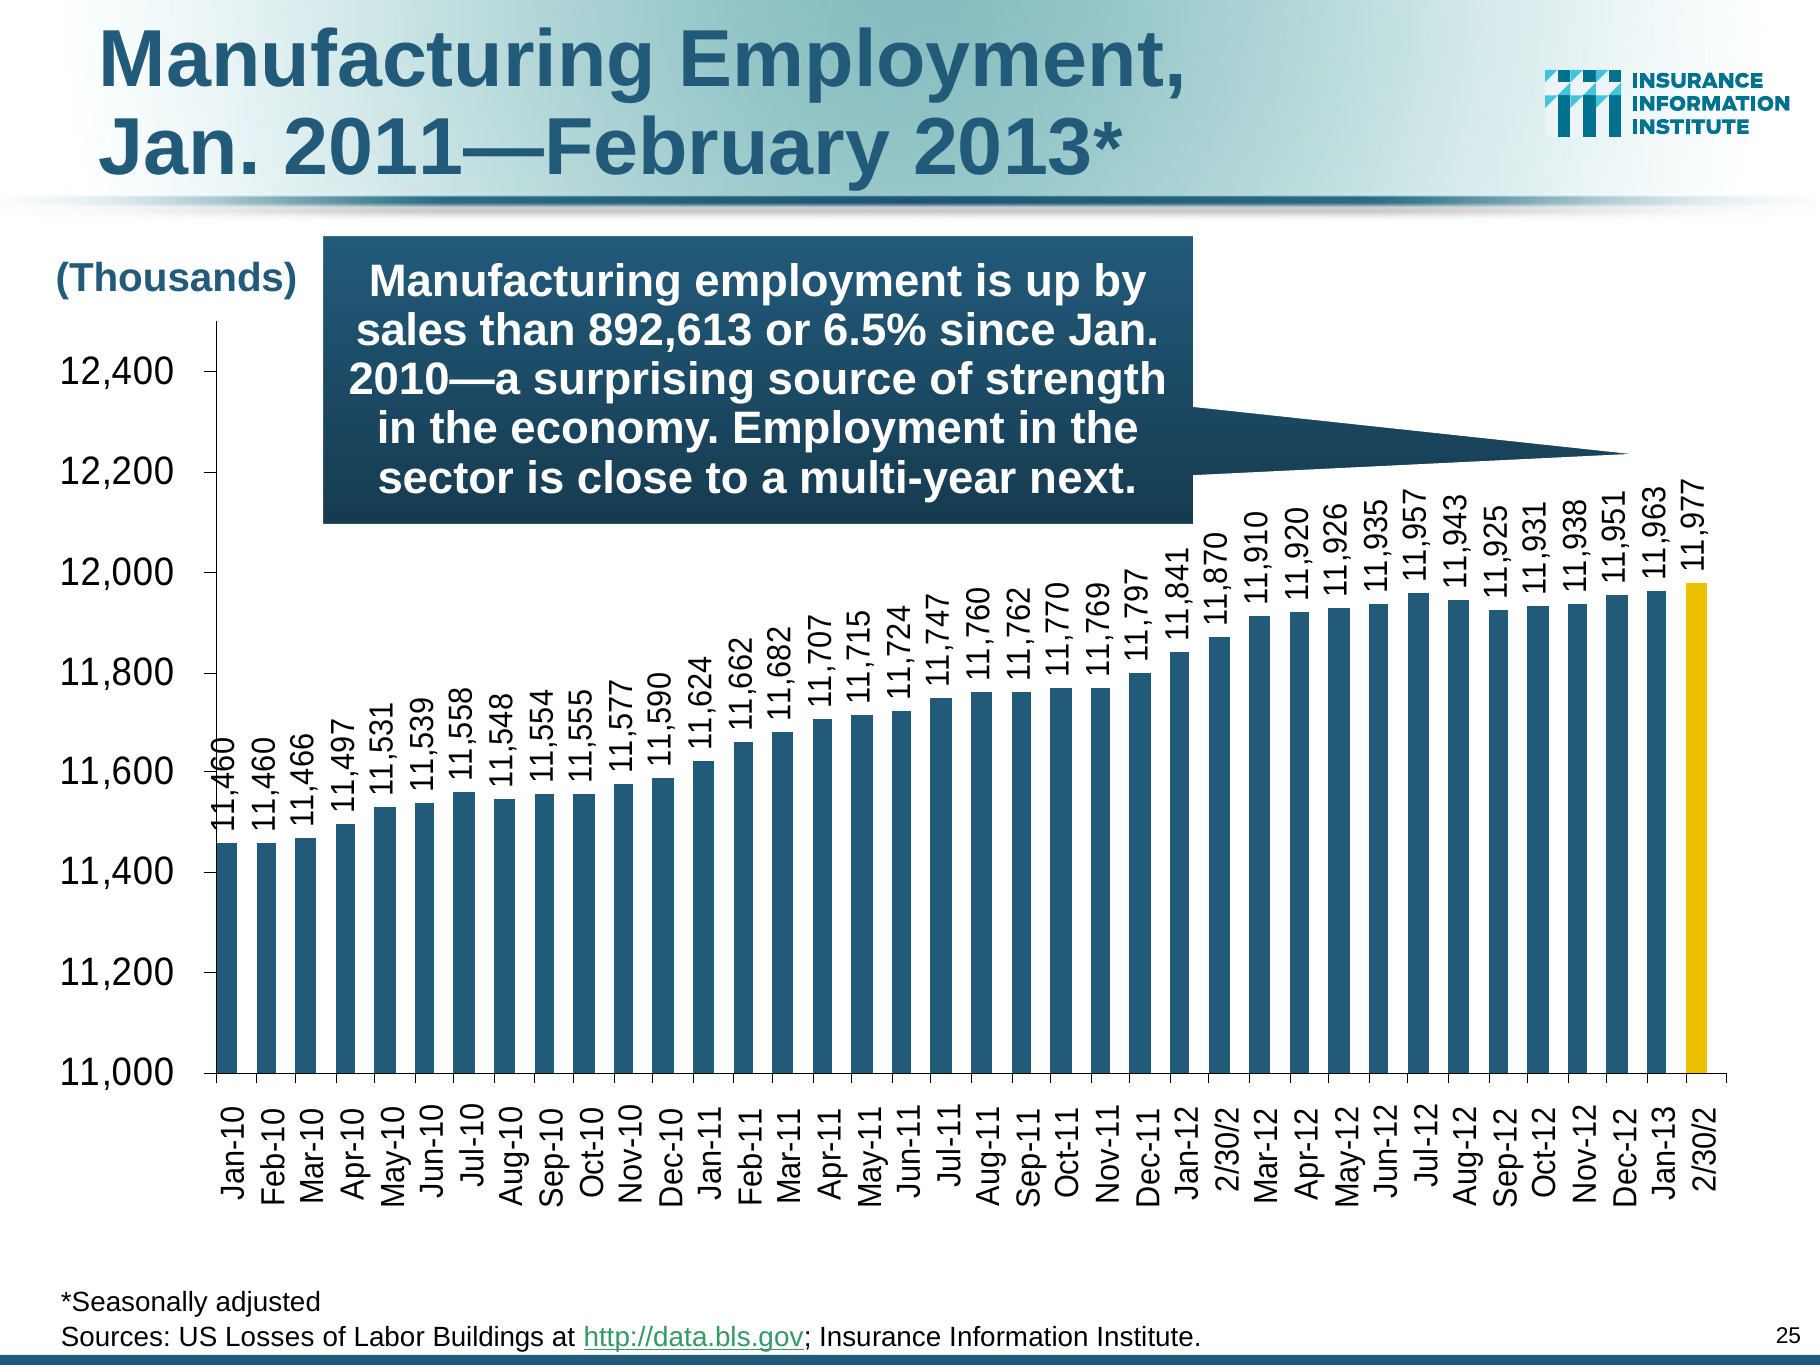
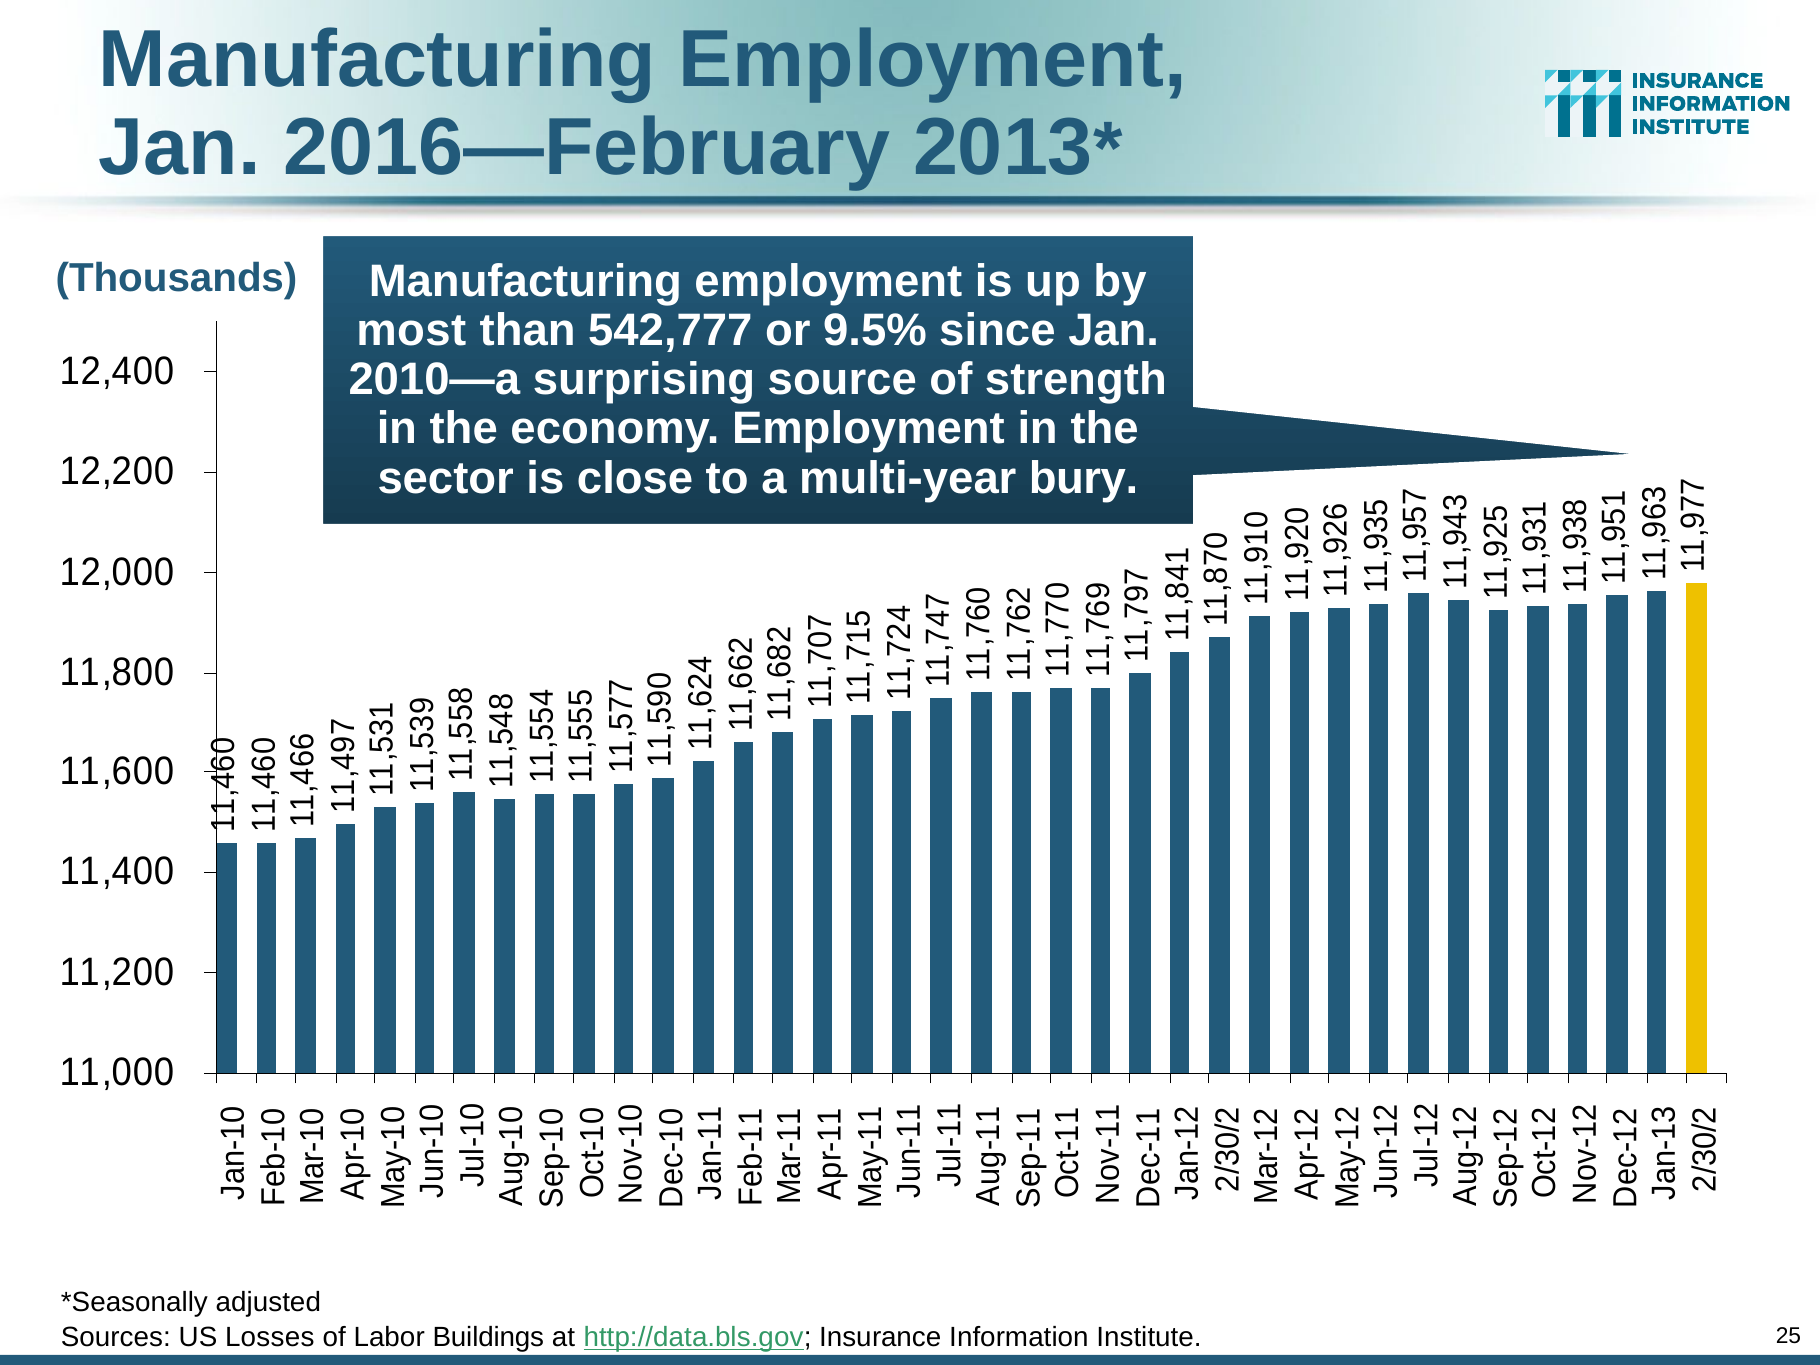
2011—February: 2011—February -> 2016—February (587, 147)
sales: sales -> most (411, 331)
892,613: 892,613 -> 542,777 (670, 331)
6.5%: 6.5% -> 9.5% (875, 331)
next: next -> bury (1084, 478)
